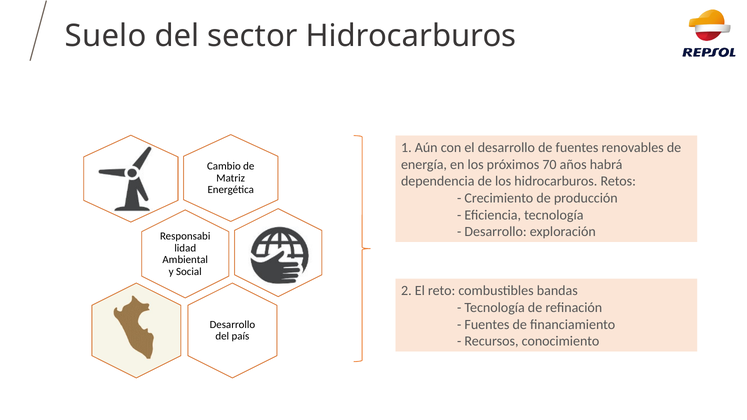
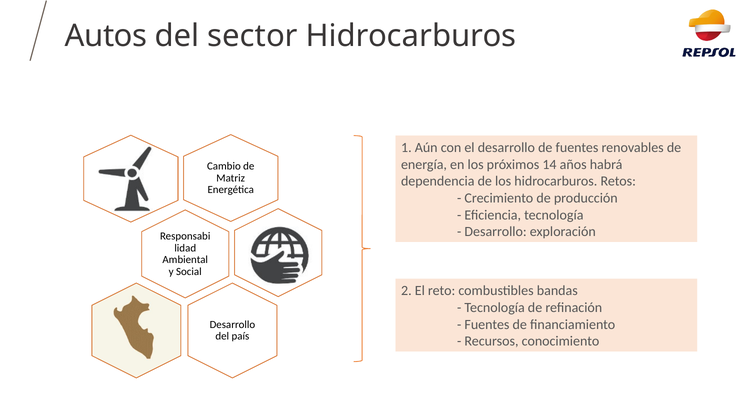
Suelo: Suelo -> Autos (106, 36)
70: 70 -> 14 (549, 165)
